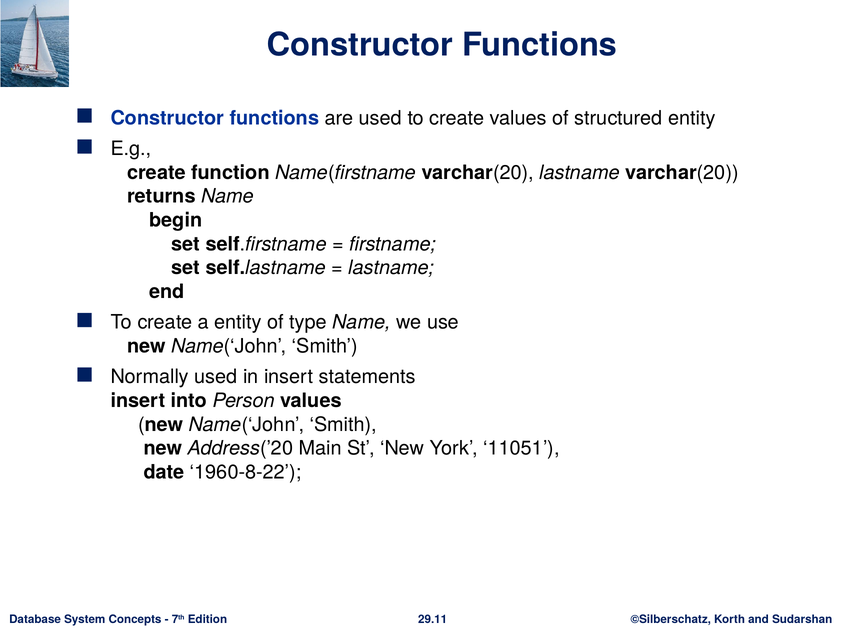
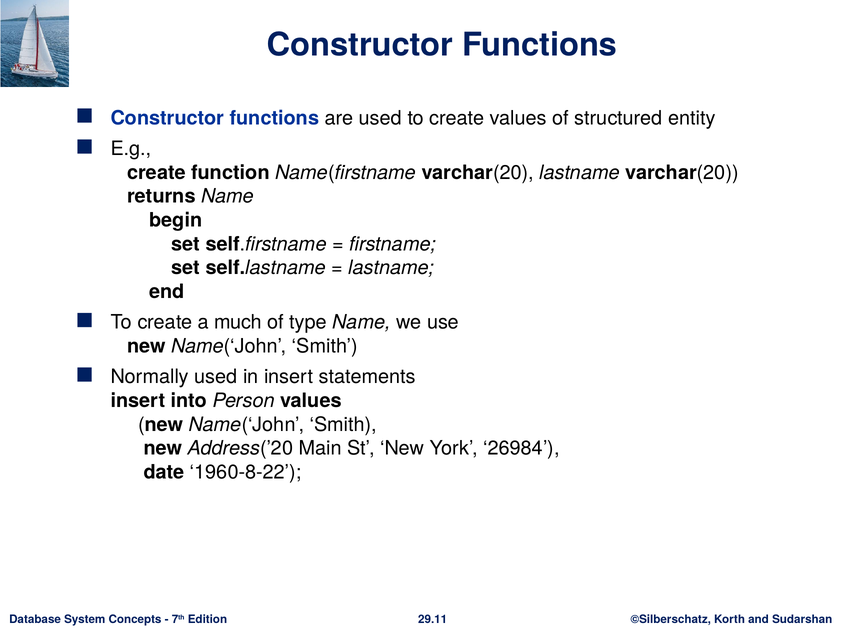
a entity: entity -> much (238, 323)
11051: 11051 -> 26984 (521, 449)
